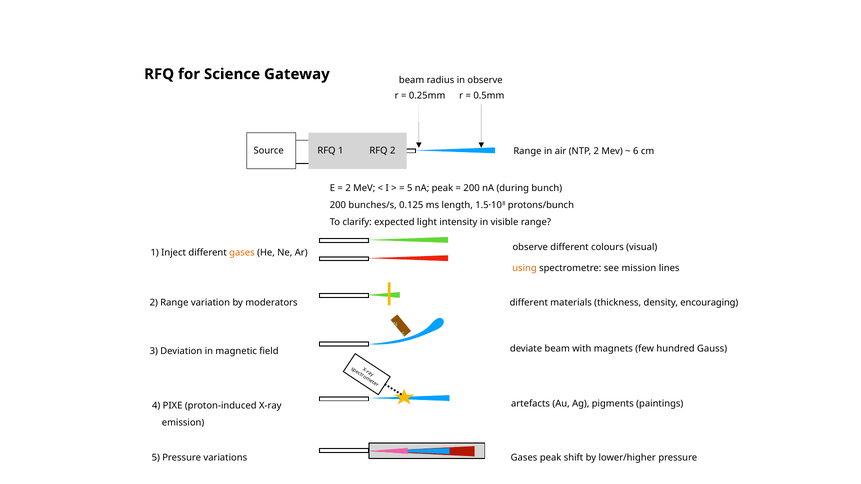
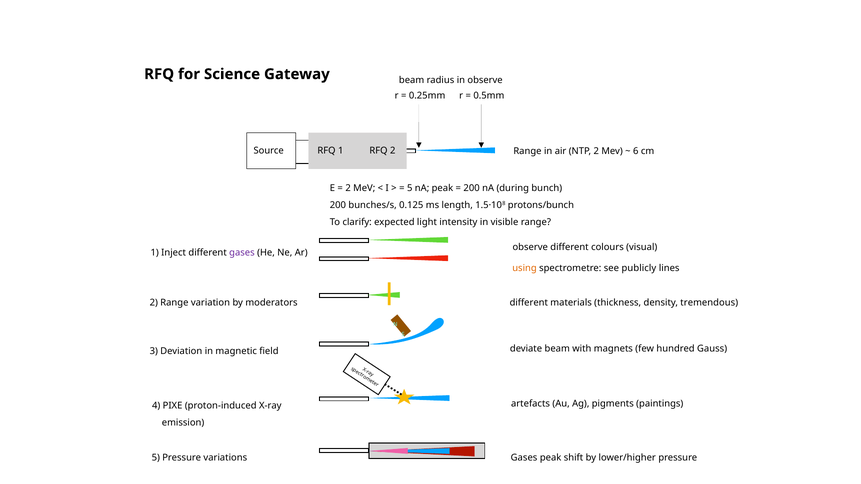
gases colour: orange -> purple (242, 253)
mission: mission -> publicly (639, 268)
encouraging: encouraging -> tremendous (709, 303)
